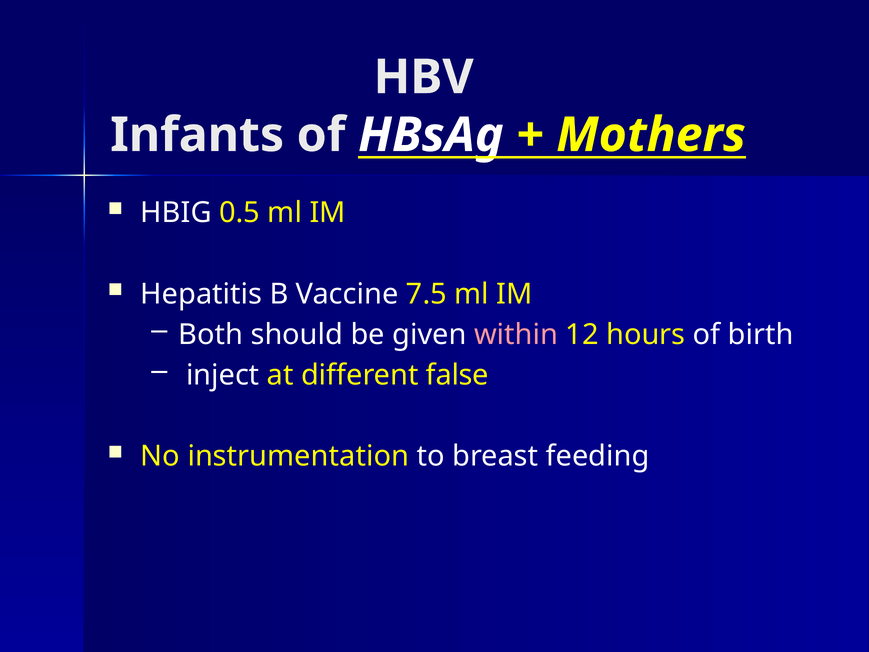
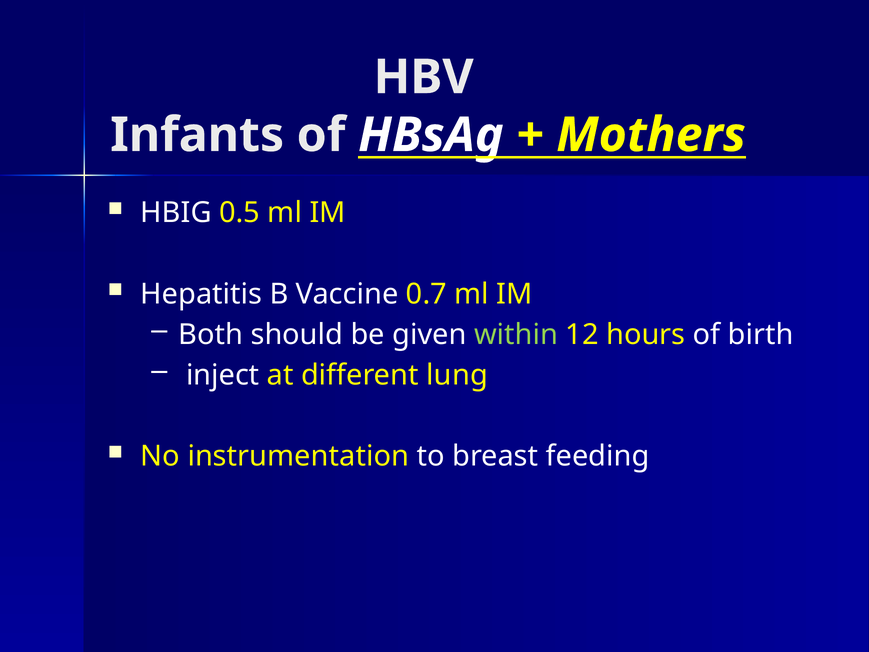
7.5: 7.5 -> 0.7 (426, 294)
within colour: pink -> light green (516, 334)
false: false -> lung (457, 375)
